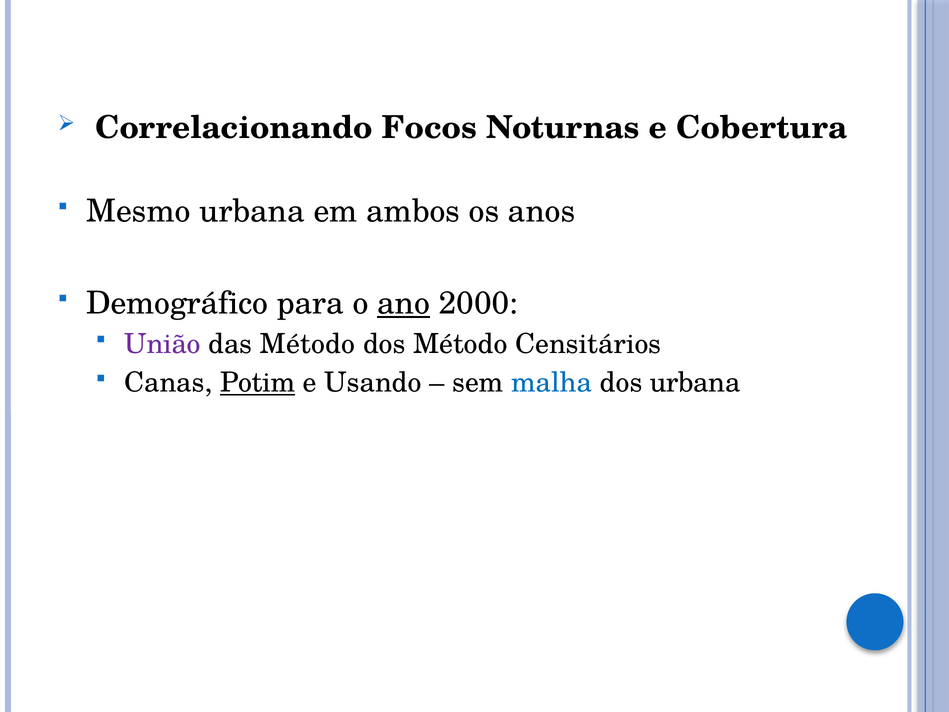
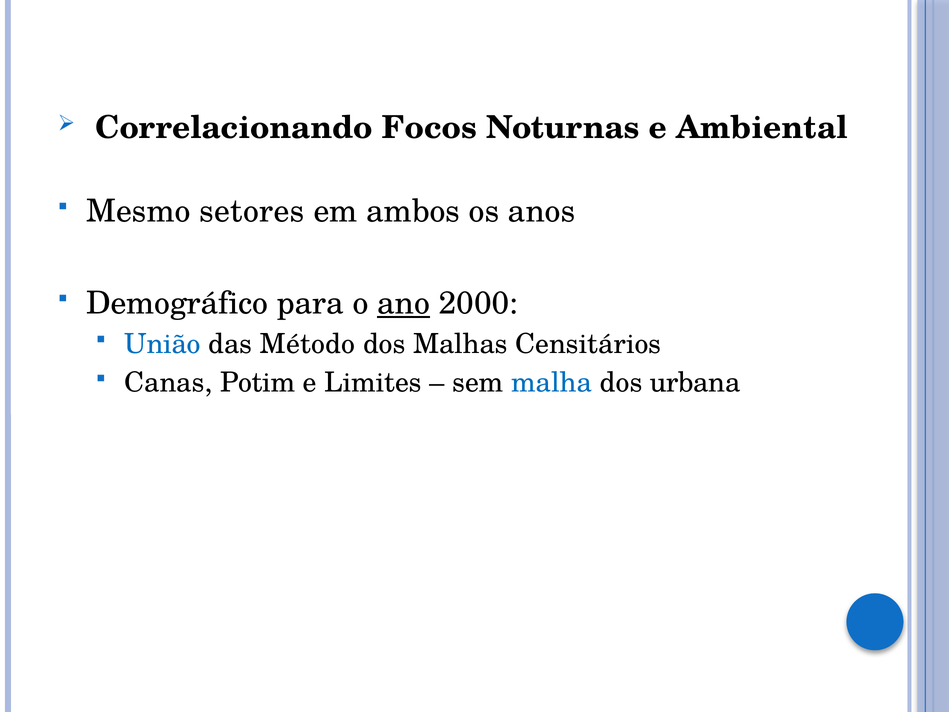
Cobertura: Cobertura -> Ambiental (762, 128)
Mesmo urbana: urbana -> setores (252, 211)
União colour: purple -> blue (163, 344)
dos Método: Método -> Malhas (460, 344)
Potim underline: present -> none (258, 383)
Usando: Usando -> Limites (373, 383)
